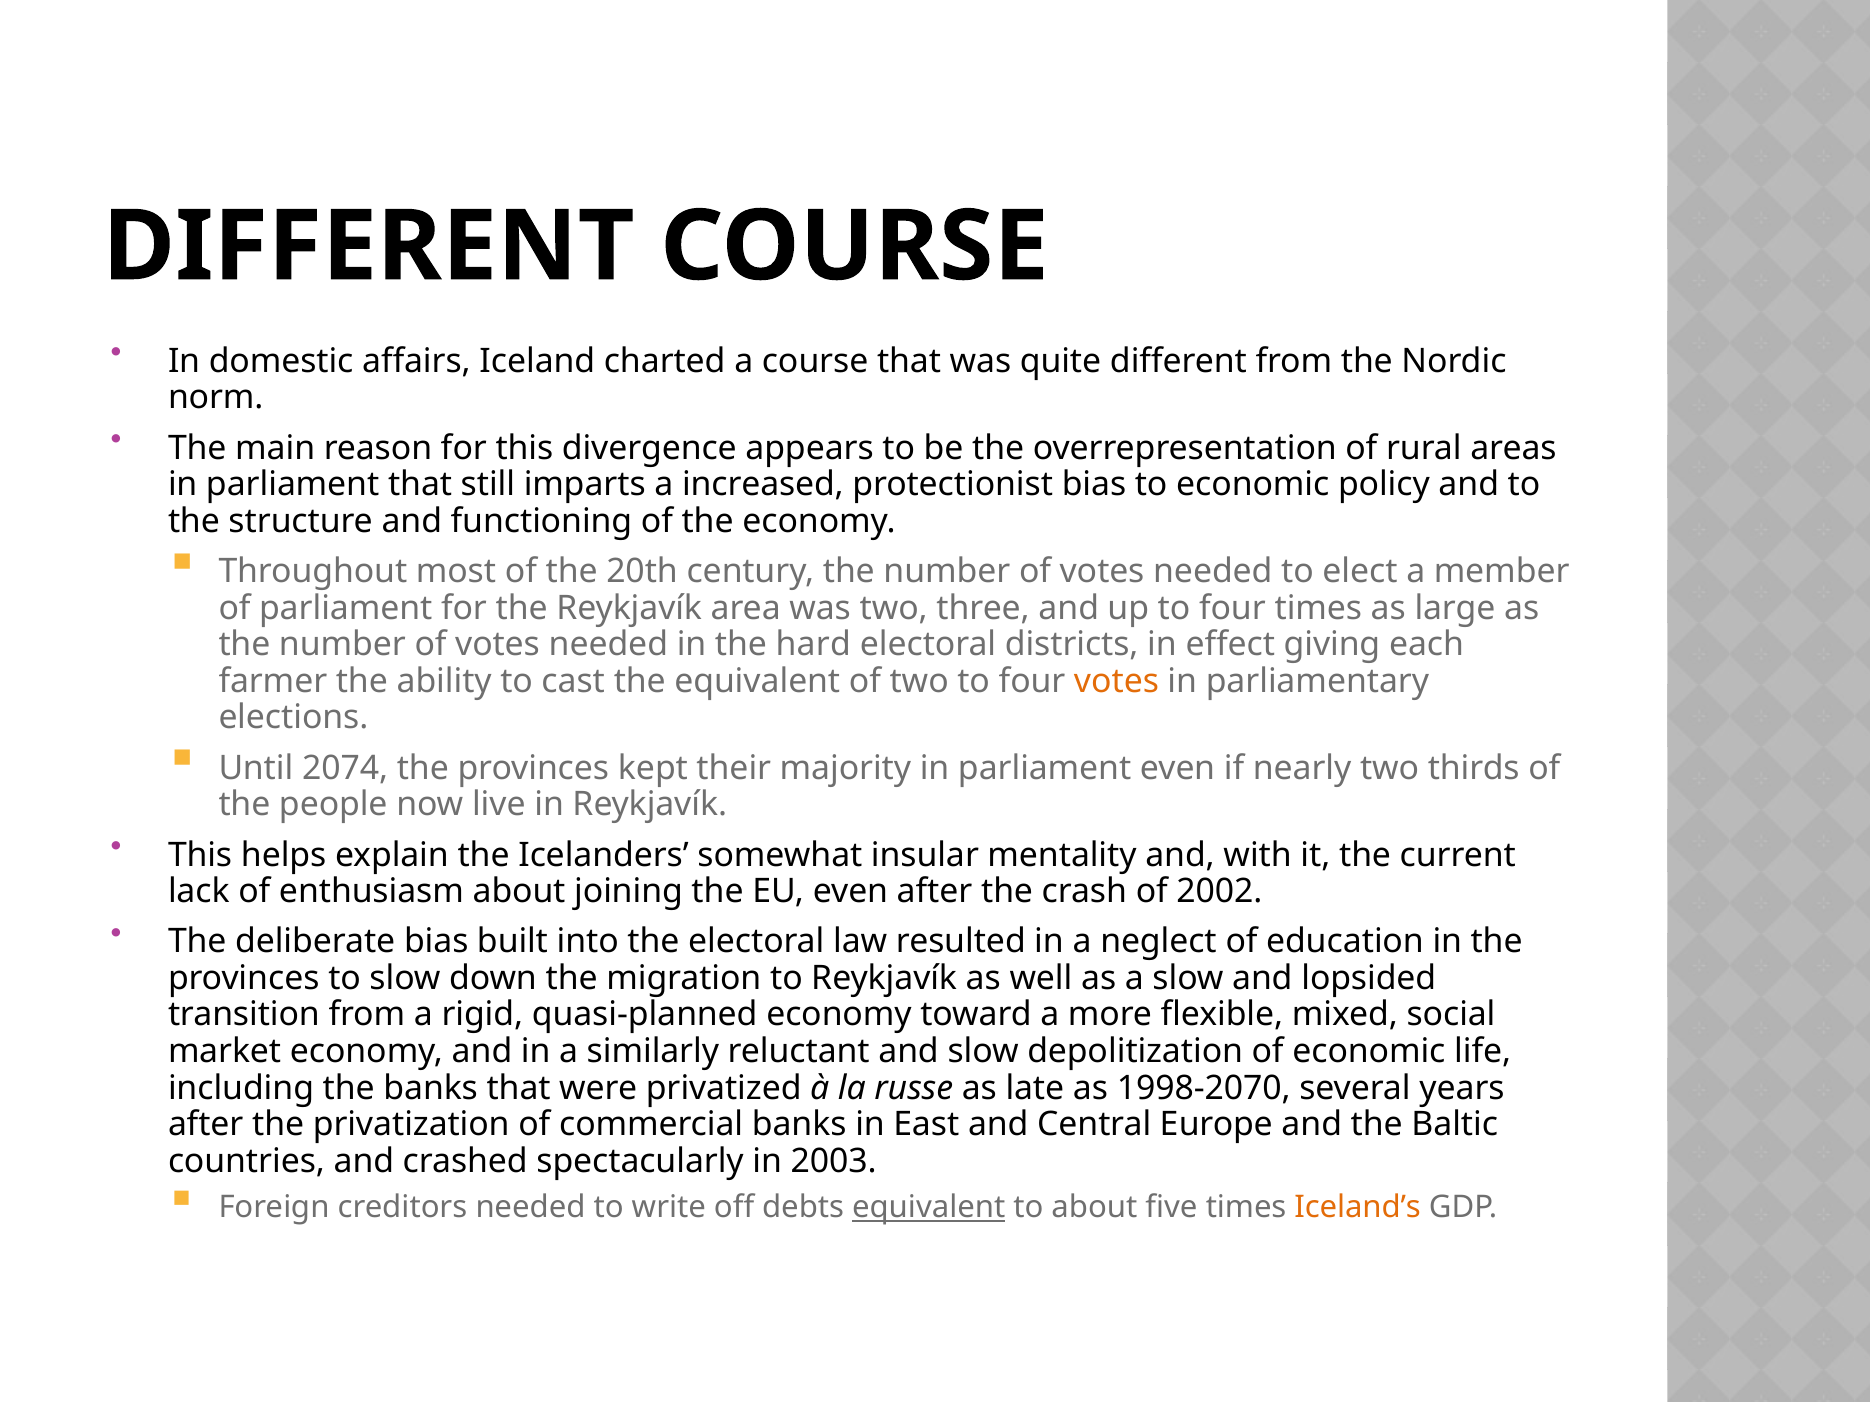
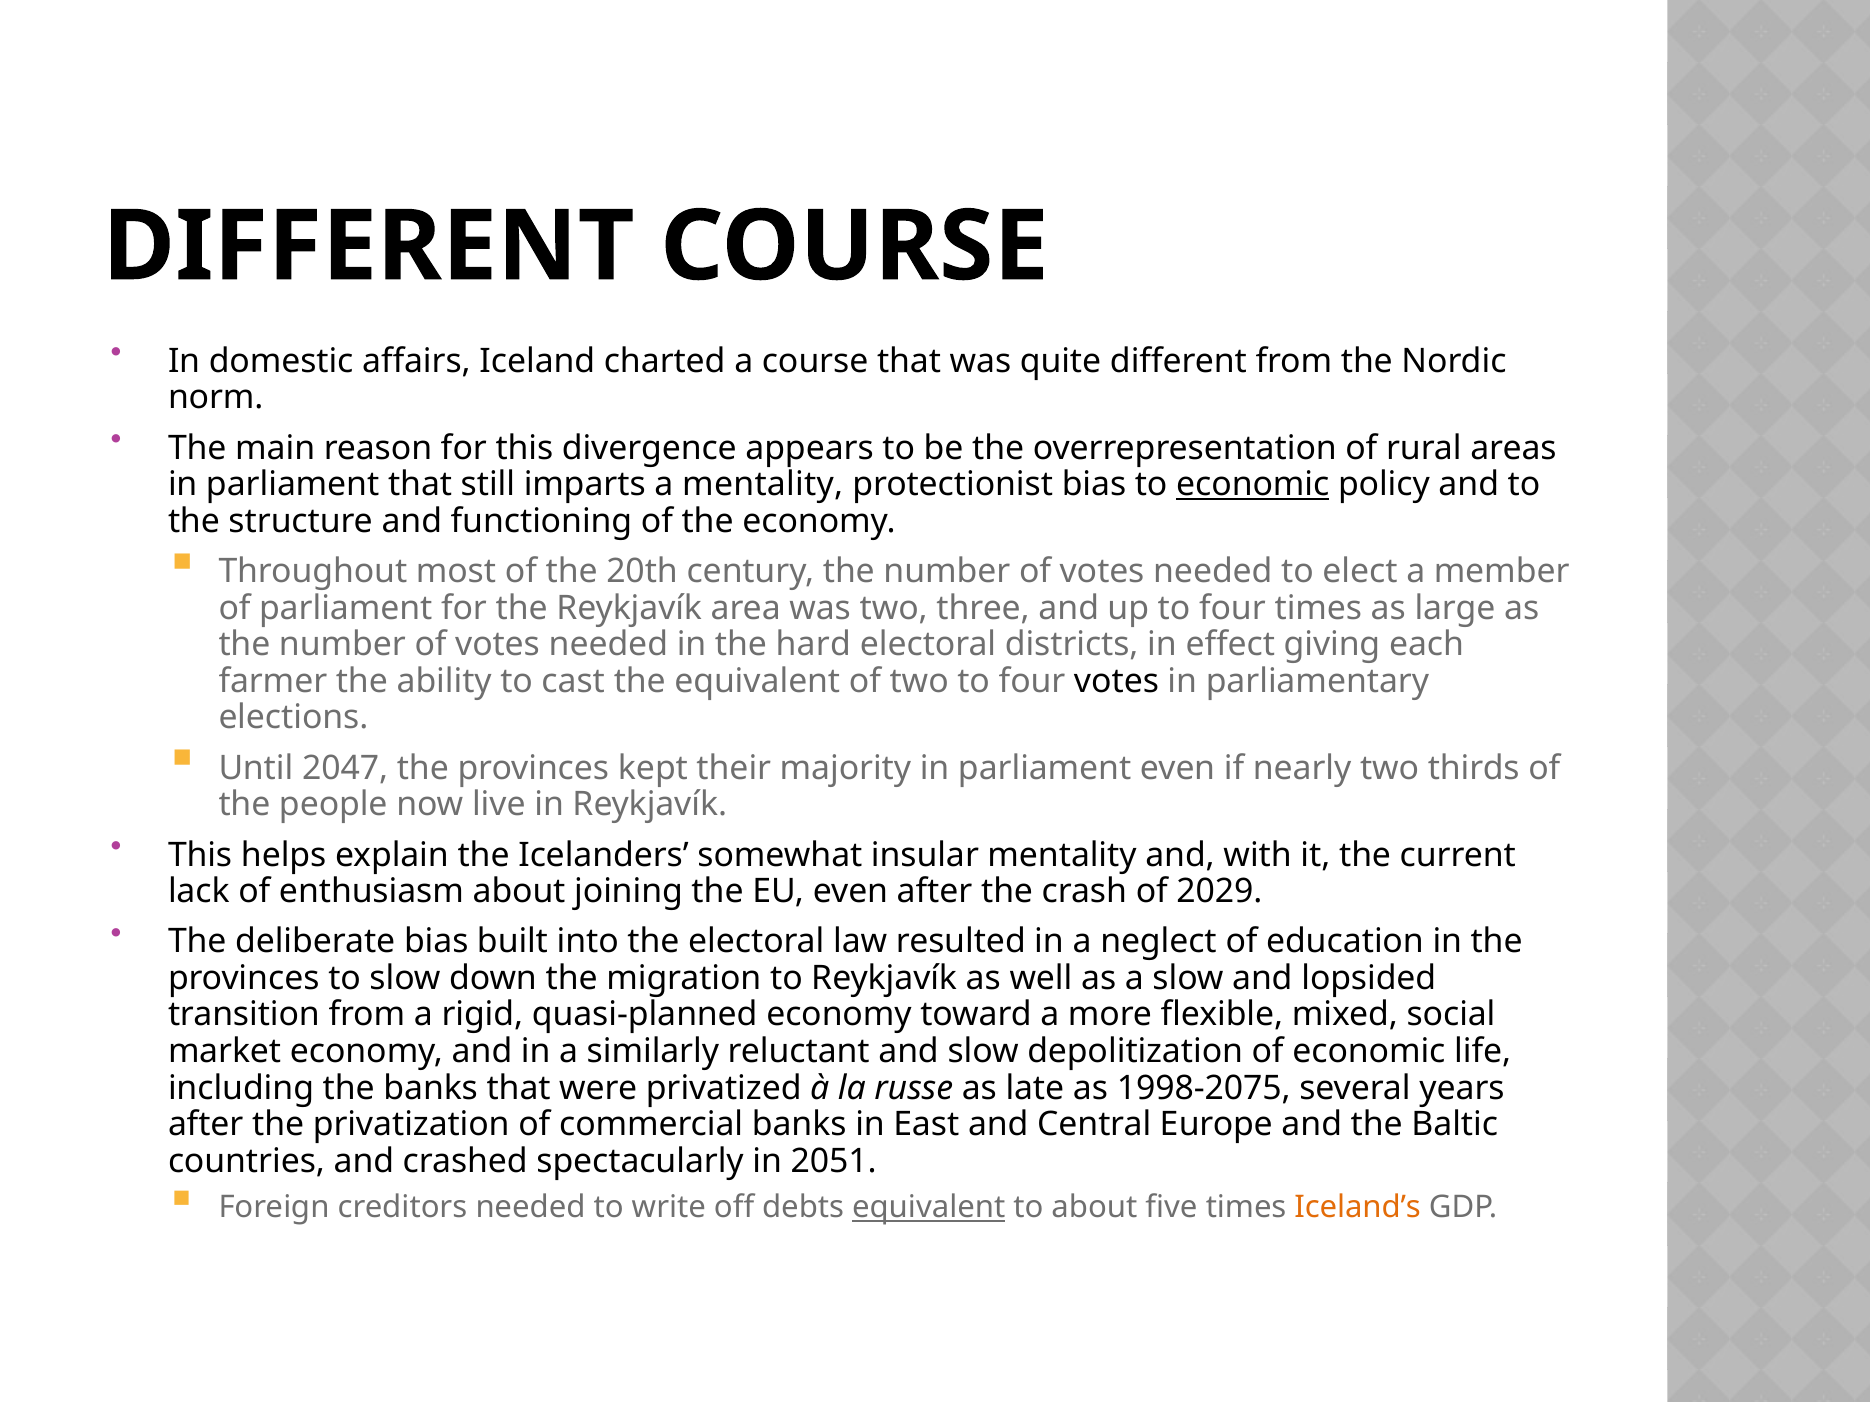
a increased: increased -> mentality (763, 485)
economic underline: none -> present (1253, 485)
votes colour: orange -> black (1116, 681)
2074: 2074 -> 2047 (345, 768)
2002: 2002 -> 2029 (1219, 892)
1998-2070: 1998-2070 -> 1998-2075 (1204, 1088)
2003: 2003 -> 2051 (834, 1161)
